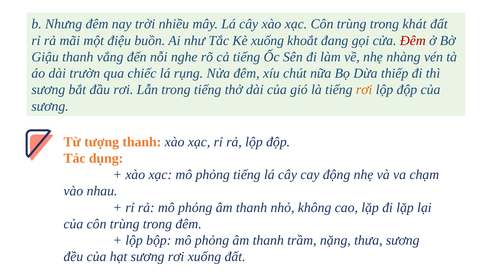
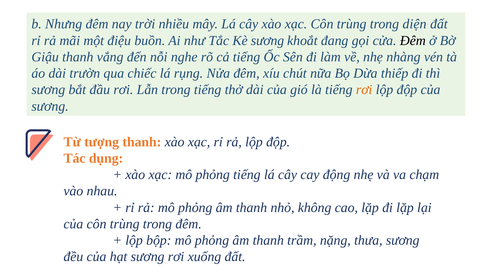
khát: khát -> diện (415, 24)
Kè xuống: xuống -> sương (268, 41)
Đêm colour: red -> black (413, 41)
